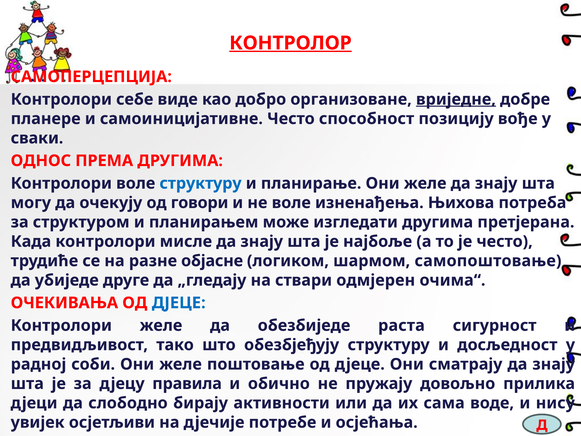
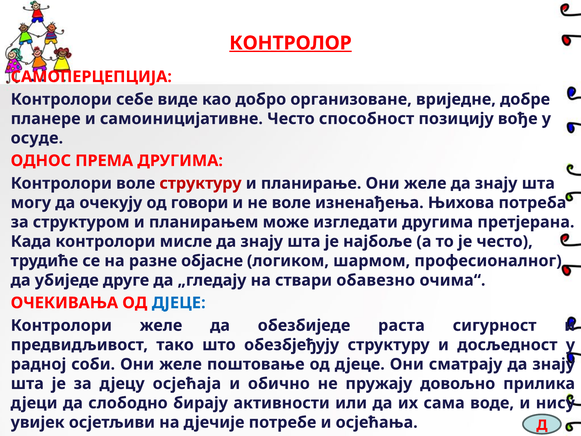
вриједне underline: present -> none (456, 99)
сваки: сваки -> осуде (37, 138)
структуру colour: blue -> red (201, 183)
самопоштовање: самопоштовање -> професионалног (488, 261)
одмјерен: одмјерен -> обавезно (376, 280)
правила: правила -> осјећаја (187, 383)
